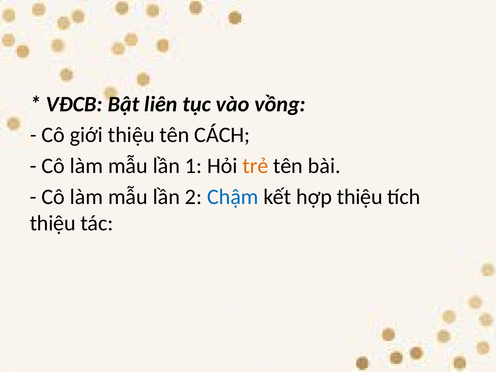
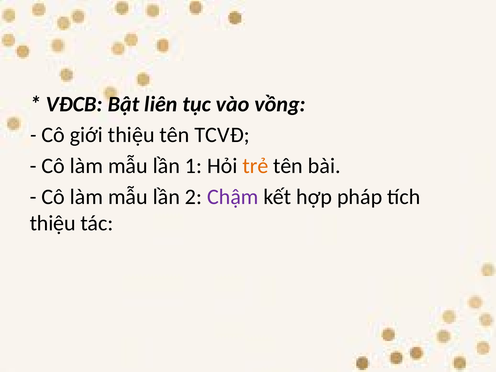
CÁCH: CÁCH -> TCVĐ (222, 135)
Chậm colour: blue -> purple (233, 197)
hợp thiệu: thiệu -> pháp (360, 197)
